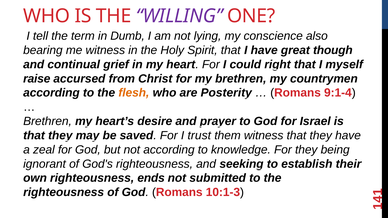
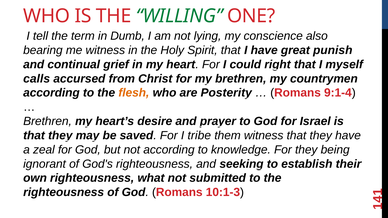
WILLING colour: purple -> green (179, 16)
though: though -> punish (333, 50)
raise: raise -> calls (37, 79)
trust: trust -> tribe (199, 136)
ends: ends -> what (151, 178)
